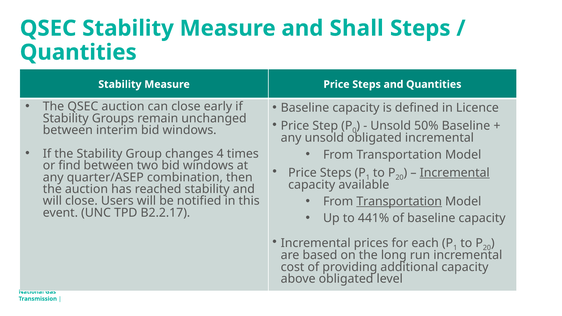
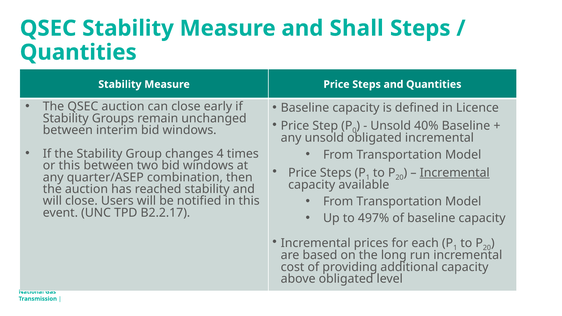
50%: 50% -> 40% (426, 126)
or find: find -> this (69, 166)
Transportation underline: present -> none (399, 202)
441%: 441% -> 497% (374, 218)
